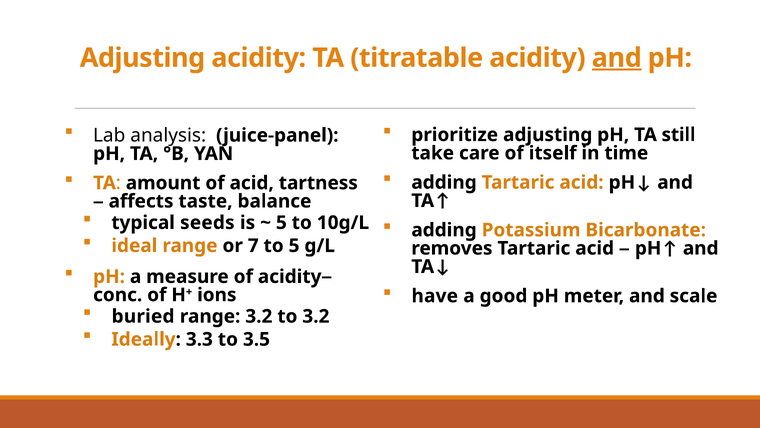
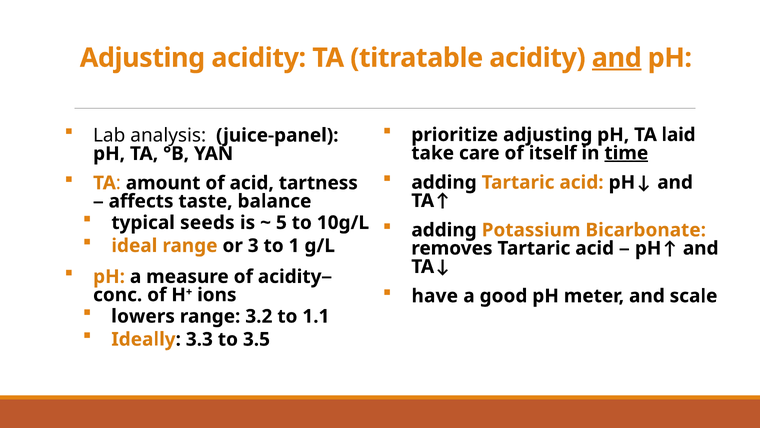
still: still -> laid (679, 135)
time underline: none -> present (626, 153)
7: 7 -> 3 (253, 245)
to 5: 5 -> 1 (294, 245)
buried: buried -> lowers (143, 316)
to 3.2: 3.2 -> 1.1 (316, 316)
